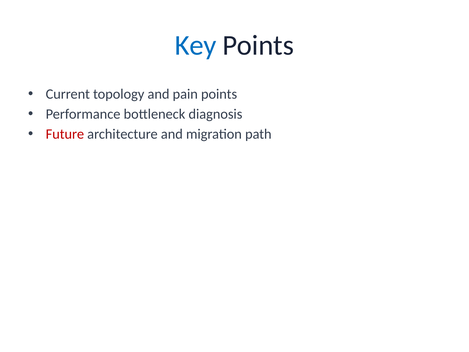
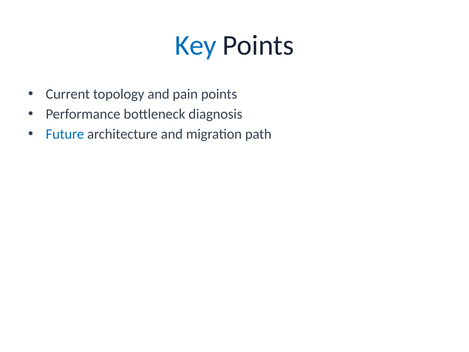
Future colour: red -> blue (65, 134)
